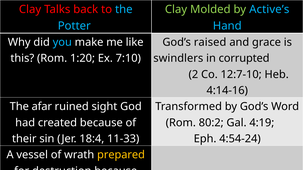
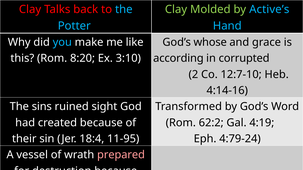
raised: raised -> whose (210, 42)
1:20: 1:20 -> 8:20 (83, 59)
7:10: 7:10 -> 3:10 (128, 59)
swindlers: swindlers -> according (178, 59)
afar: afar -> sins (42, 107)
80:2: 80:2 -> 62:2 (211, 123)
11-33: 11-33 -> 11-95 (123, 139)
4:54-24: 4:54-24 -> 4:79-24 (240, 139)
prepared colour: yellow -> pink (121, 155)
